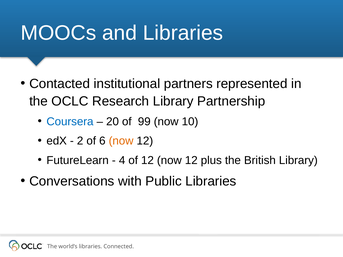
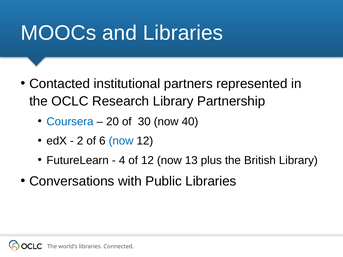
99: 99 -> 30 (144, 122)
10: 10 -> 40 (190, 122)
now colour: orange -> blue (121, 141)
12 now 12: 12 -> 13 (191, 160)
